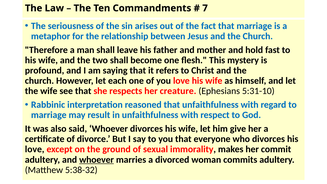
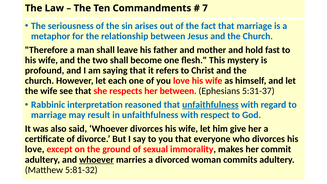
her creature: creature -> between (178, 91)
5:31-10: 5:31-10 -> 5:31-37 (258, 91)
unfaithfulness underline: none -> present (210, 105)
5:38-32: 5:38-32 -> 5:81-32 (81, 170)
